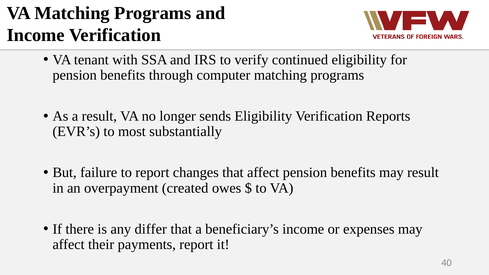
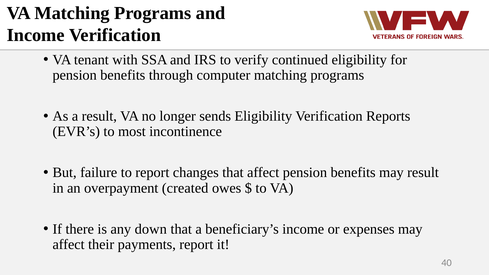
substantially: substantially -> incontinence (186, 132)
differ: differ -> down (151, 229)
